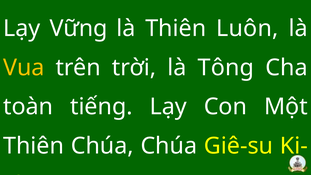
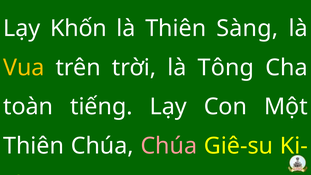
Vững: Vững -> Khốn (78, 28)
Luôn: Luôn -> Sàng (247, 28)
Chúa colour: white -> pink (169, 146)
